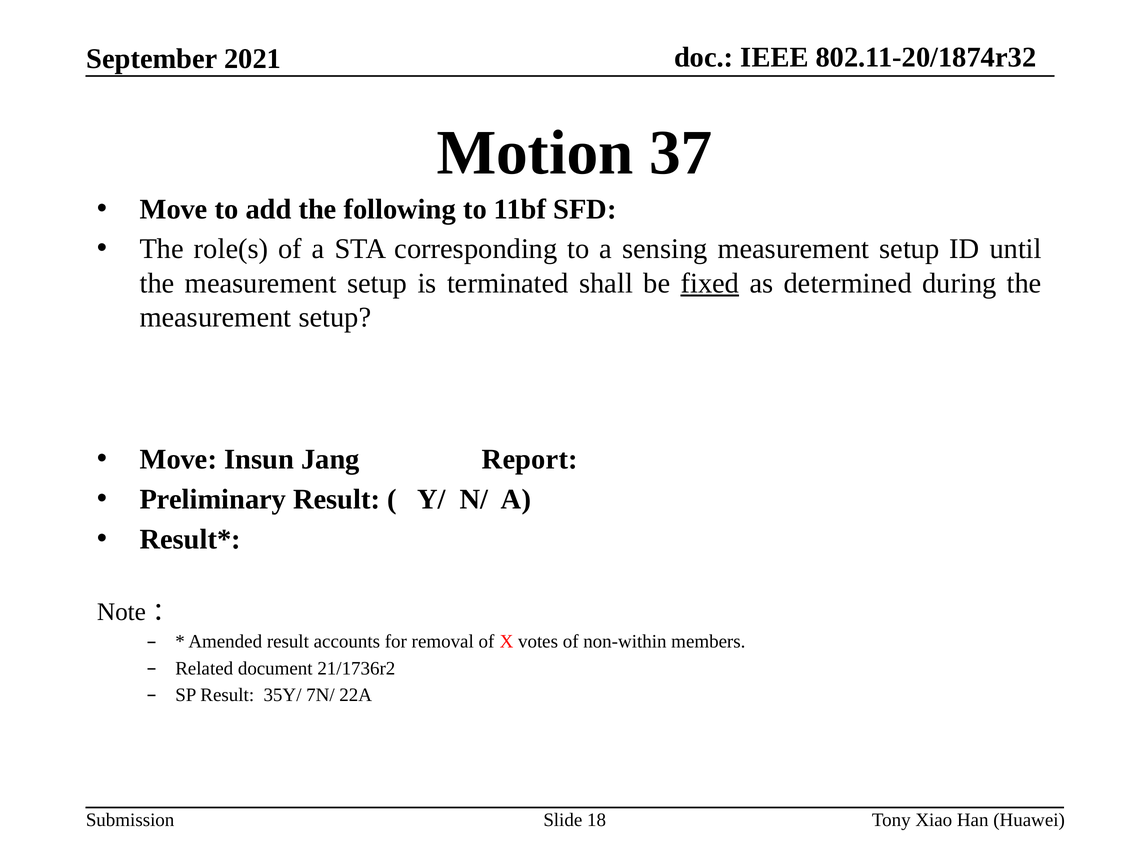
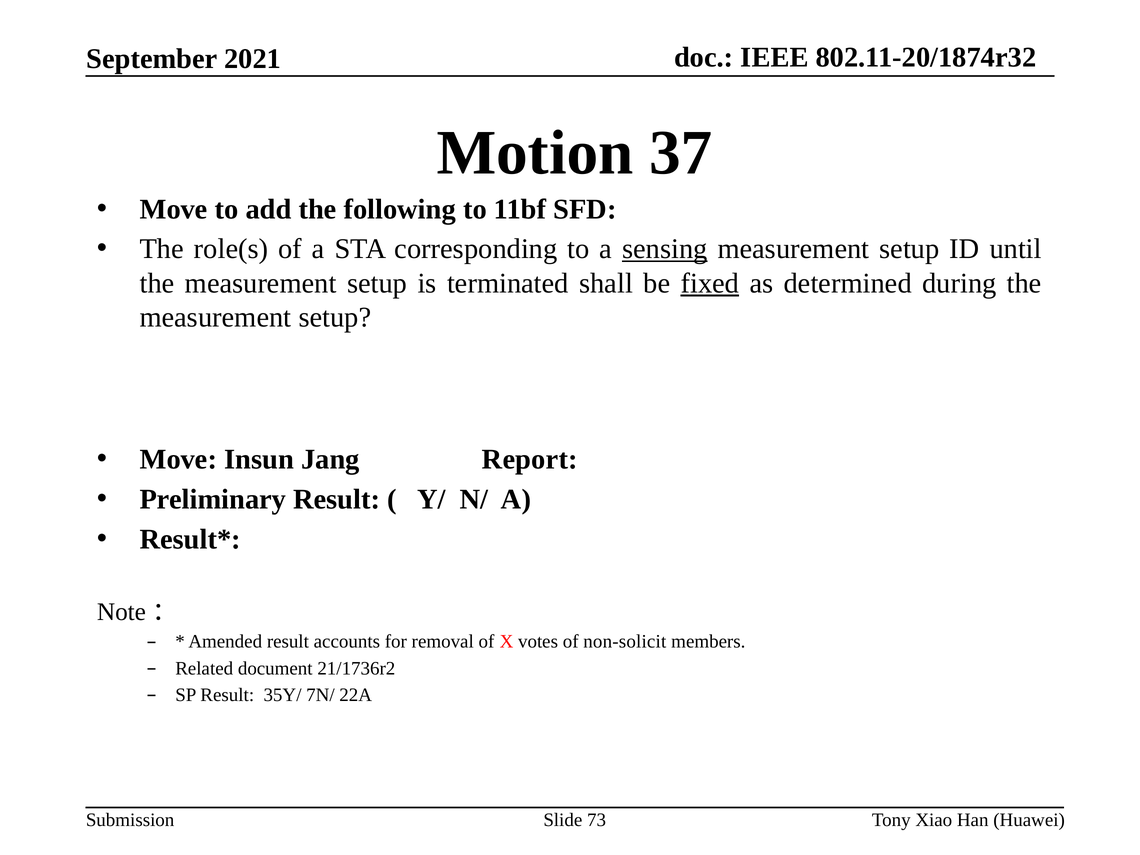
sensing underline: none -> present (665, 249)
non-within: non-within -> non-solicit (625, 642)
18: 18 -> 73 (597, 820)
